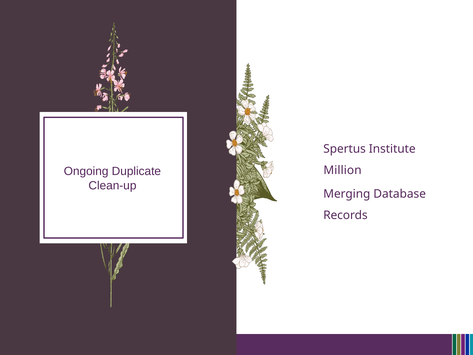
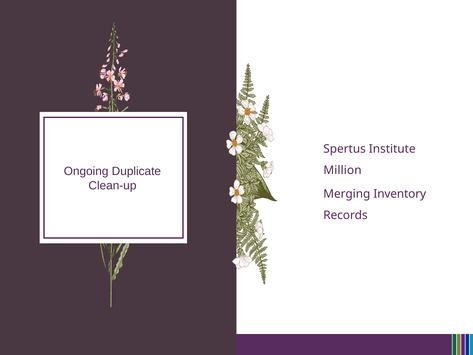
Database: Database -> Inventory (400, 194)
